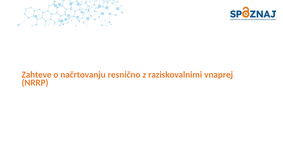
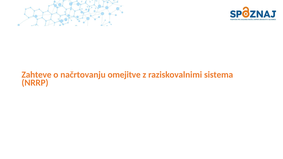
resnično: resnično -> omejitve (124, 75)
vnaprej: vnaprej -> sistema (219, 75)
